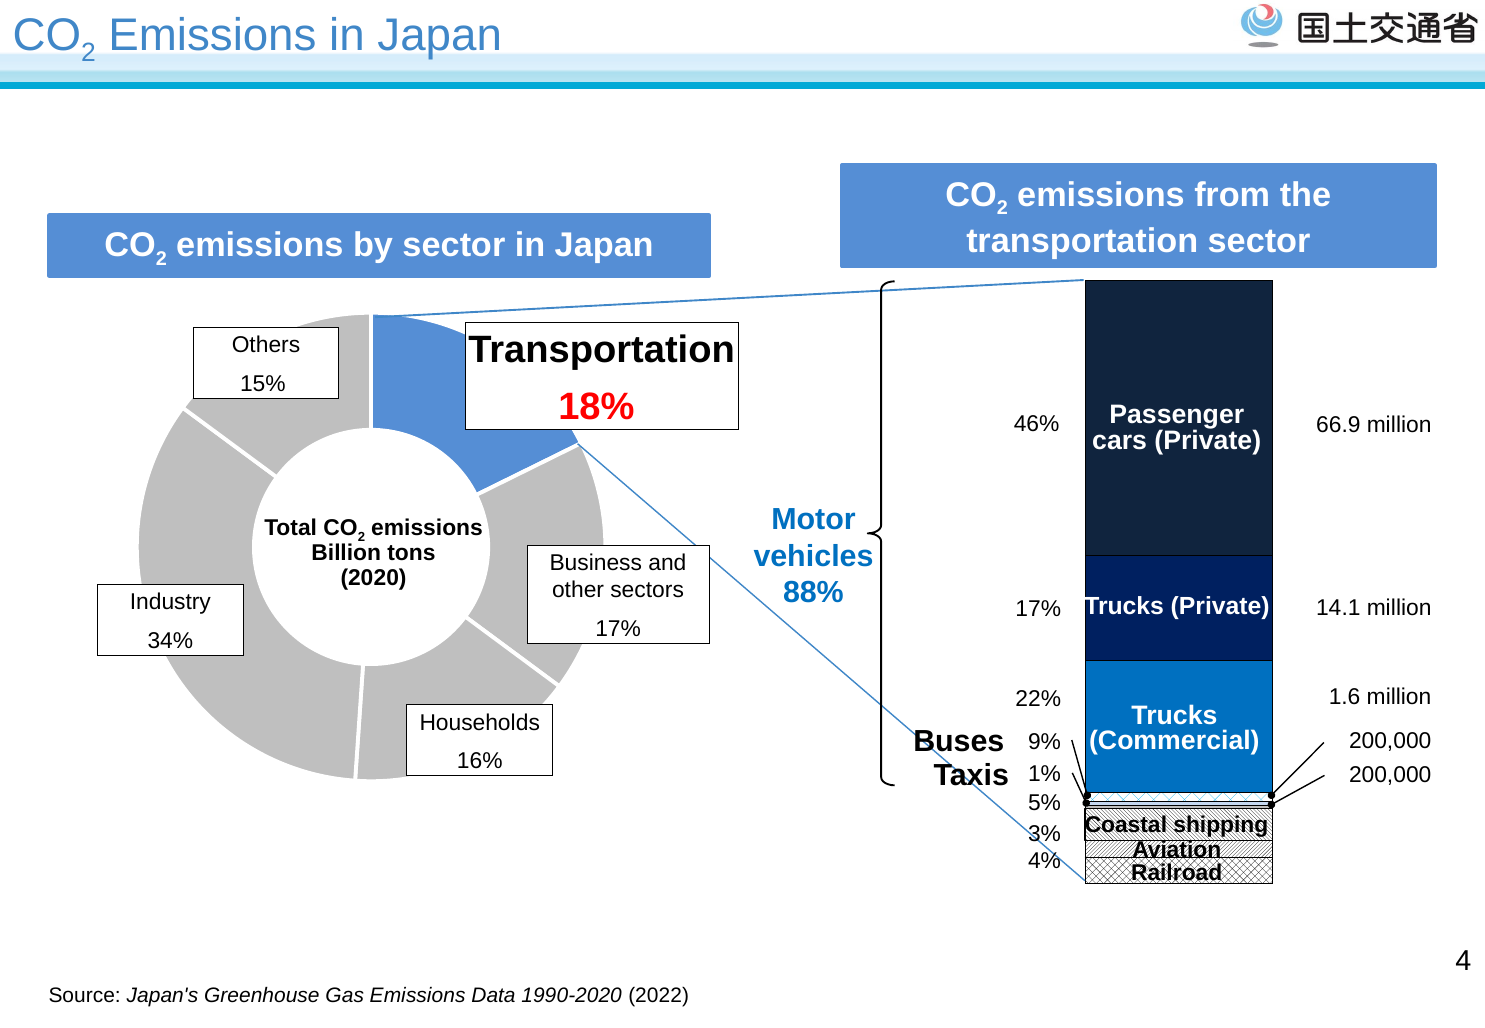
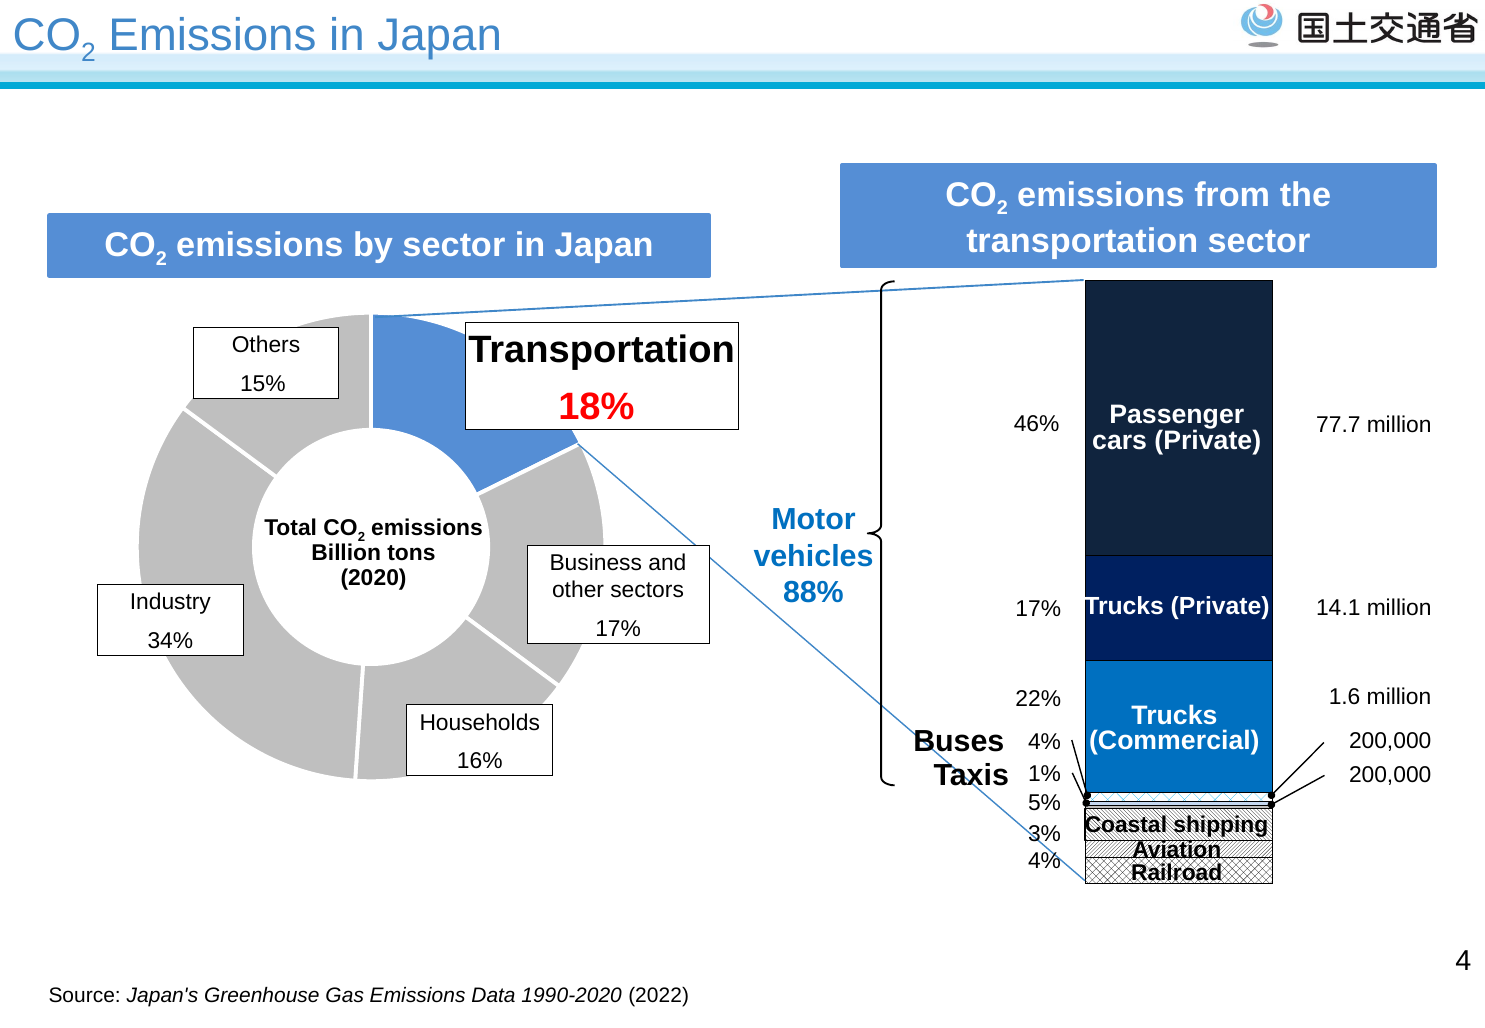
66.9: 66.9 -> 77.7 (1338, 425)
9%: 9% -> 4% (1045, 742)
